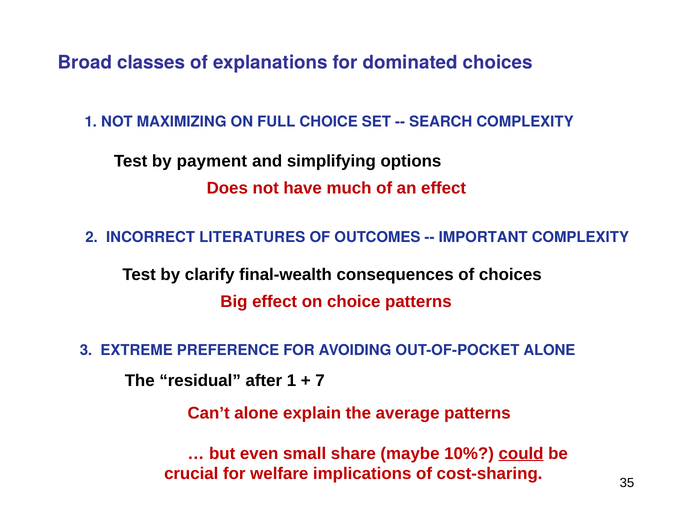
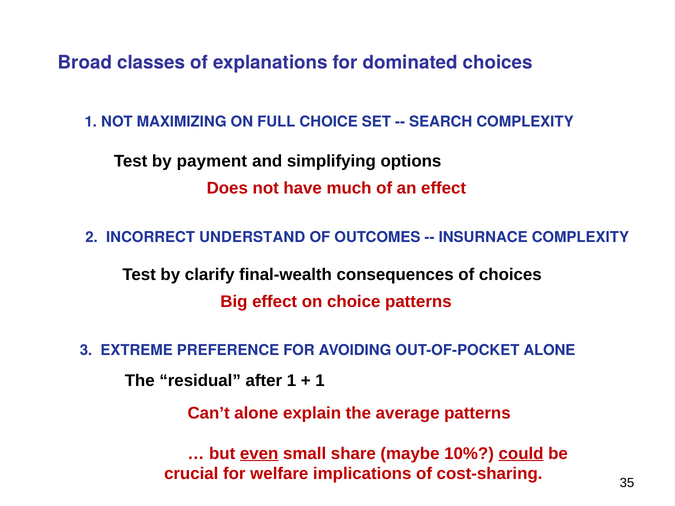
LITERATURES: LITERATURES -> UNDERSTAND (252, 237)
IMPORTANT: IMPORTANT -> INSURNACE (483, 237)
7: 7 -> 1 (320, 381)
even underline: none -> present (259, 454)
